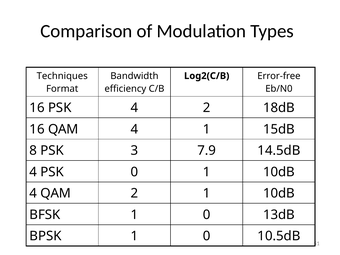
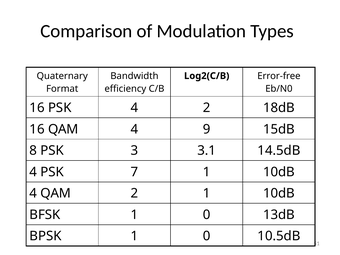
Techniques: Techniques -> Quaternary (62, 76)
4 1: 1 -> 9 (207, 129)
7.9: 7.9 -> 3.1 (207, 151)
PSK 0: 0 -> 7 (134, 172)
